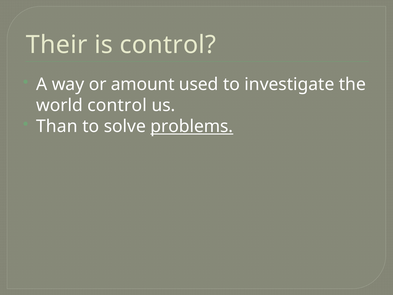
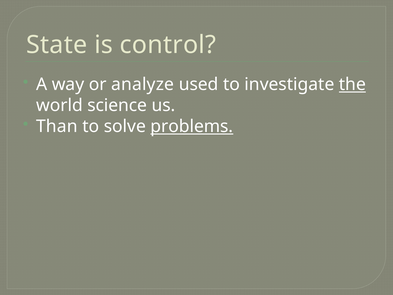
Their: Their -> State (57, 45)
amount: amount -> analyze (143, 84)
the underline: none -> present (352, 84)
world control: control -> science (117, 105)
